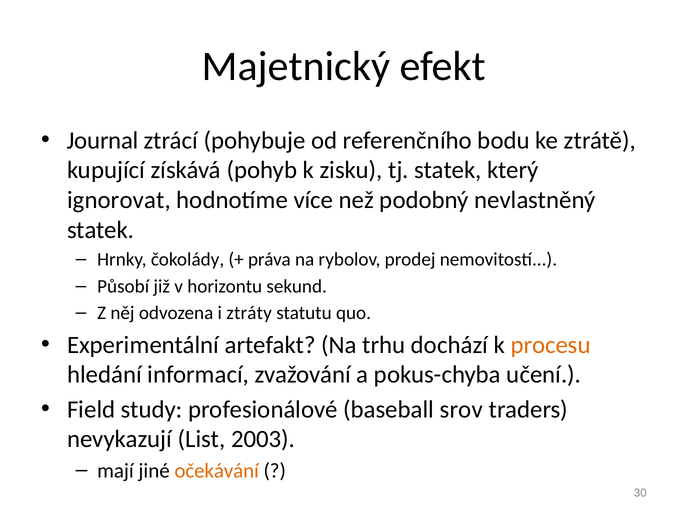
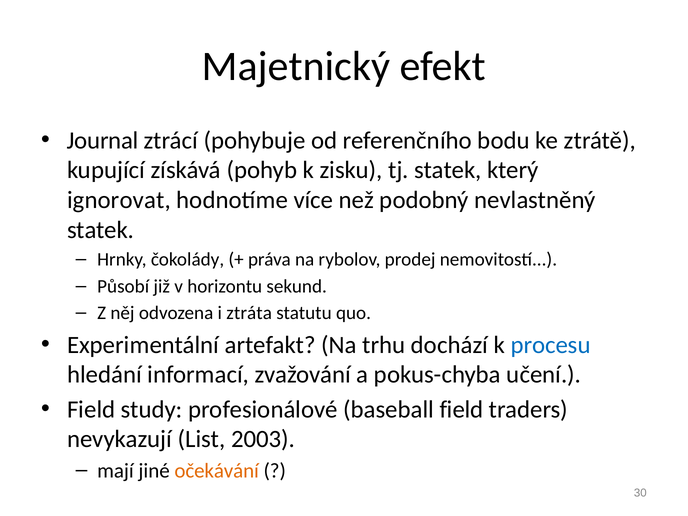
ztráty: ztráty -> ztráta (249, 313)
procesu colour: orange -> blue (551, 345)
baseball srov: srov -> field (461, 409)
